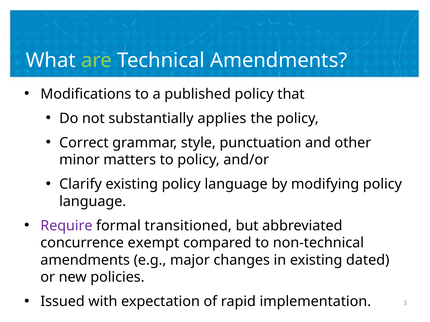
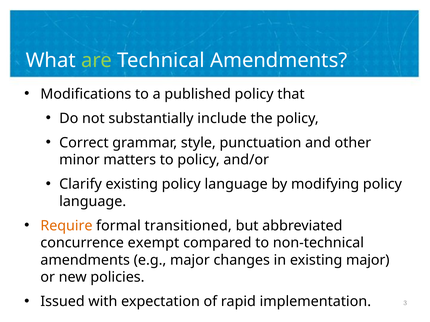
applies: applies -> include (222, 119)
Require colour: purple -> orange (66, 226)
existing dated: dated -> major (368, 260)
